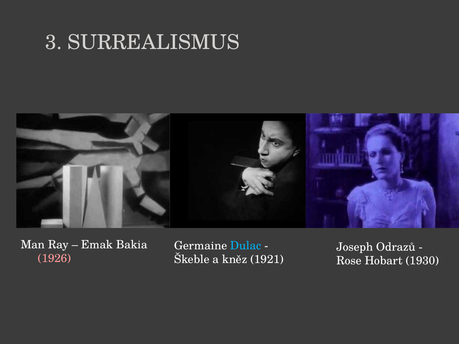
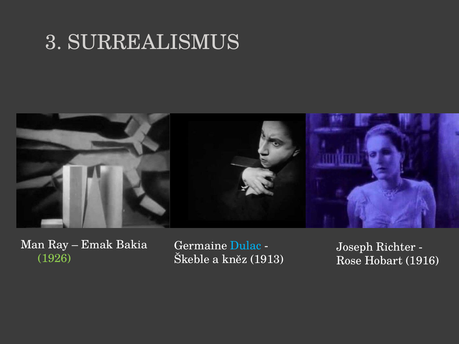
Odrazů: Odrazů -> Richter (396, 247)
1926 colour: pink -> light green (55, 259)
1921: 1921 -> 1913 (267, 260)
1930: 1930 -> 1916 (422, 261)
